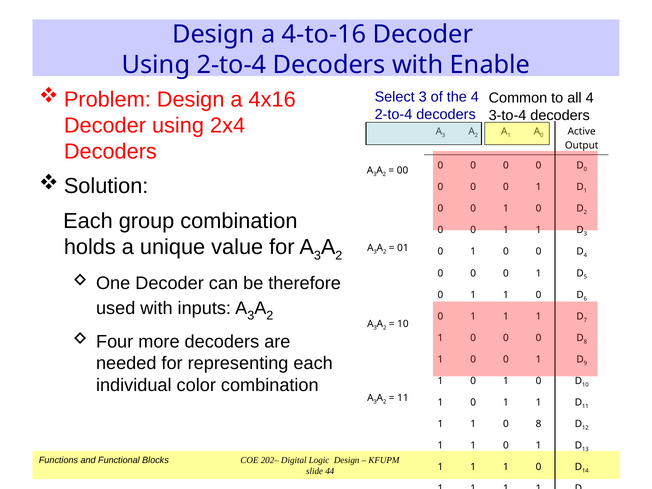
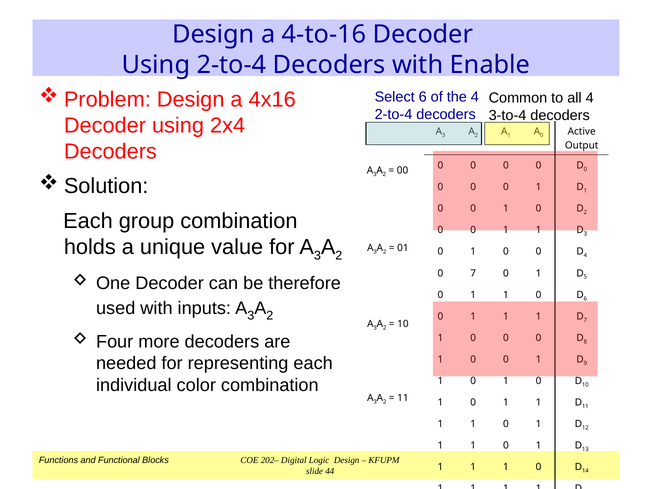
Select 3: 3 -> 6 (423, 97)
0: 0 -> 7 (473, 273)
8: 8 -> 1 (539, 424)
